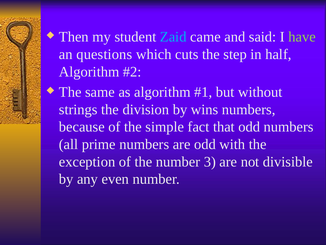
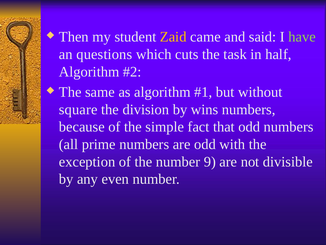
Zaid colour: light blue -> yellow (173, 37)
step: step -> task (235, 54)
strings: strings -> square (78, 109)
3: 3 -> 9 (210, 161)
